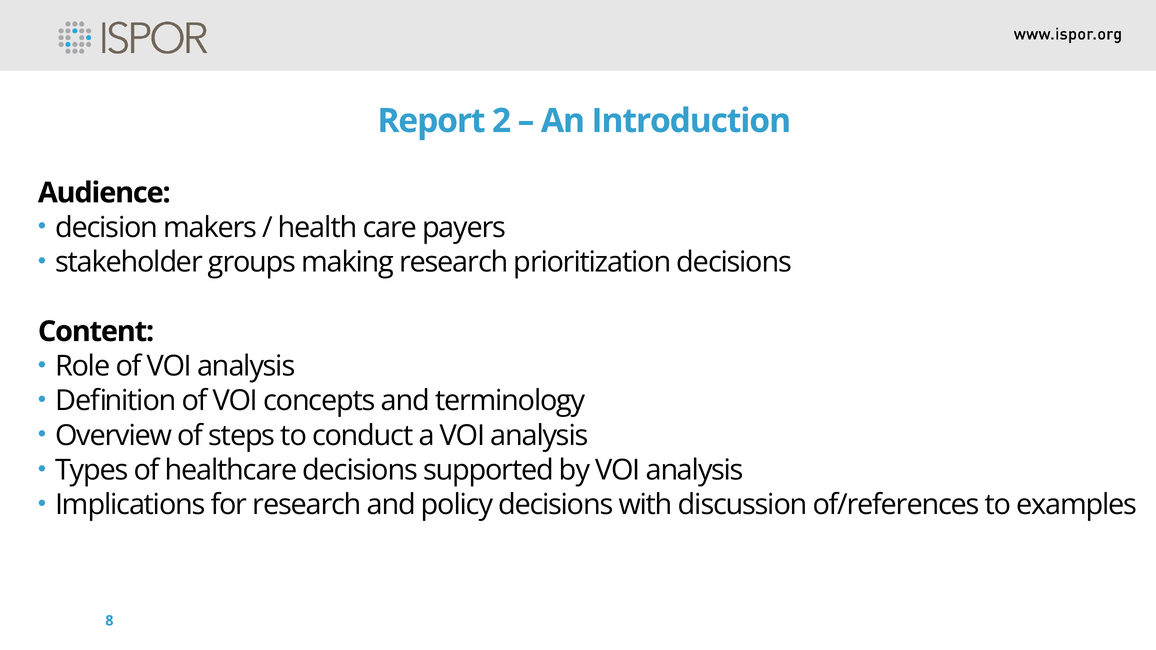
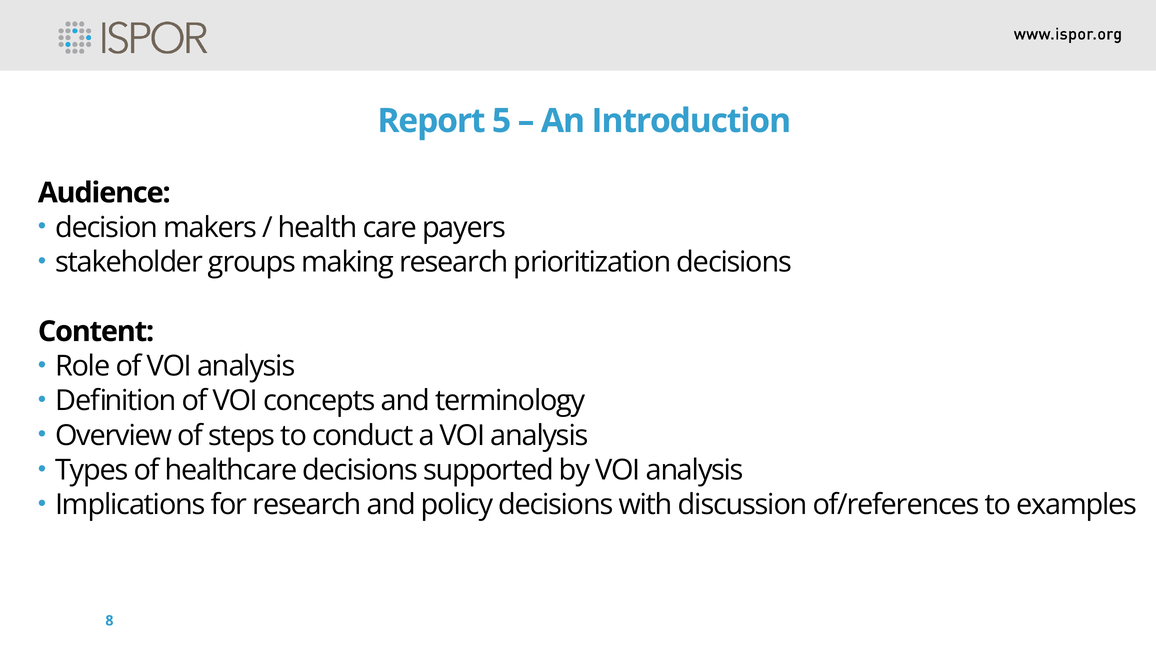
2: 2 -> 5 (502, 121)
